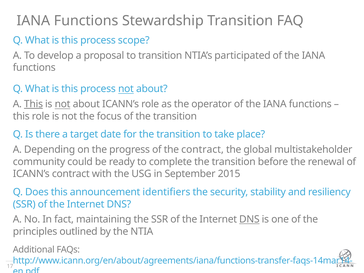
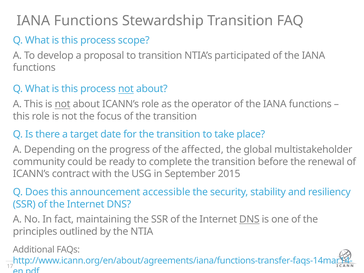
This underline: present -> none (33, 104)
the contract: contract -> affected (202, 150)
identifiers: identifiers -> accessible (166, 192)
